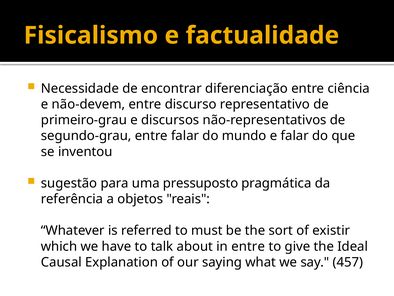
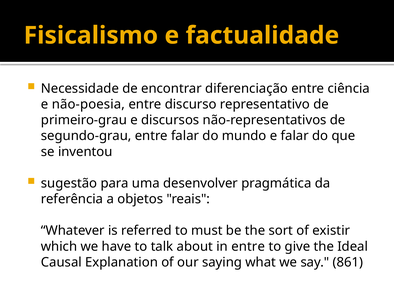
não-devem: não-devem -> não-poesia (88, 104)
pressuposto: pressuposto -> desenvolver (200, 183)
457: 457 -> 861 (348, 262)
